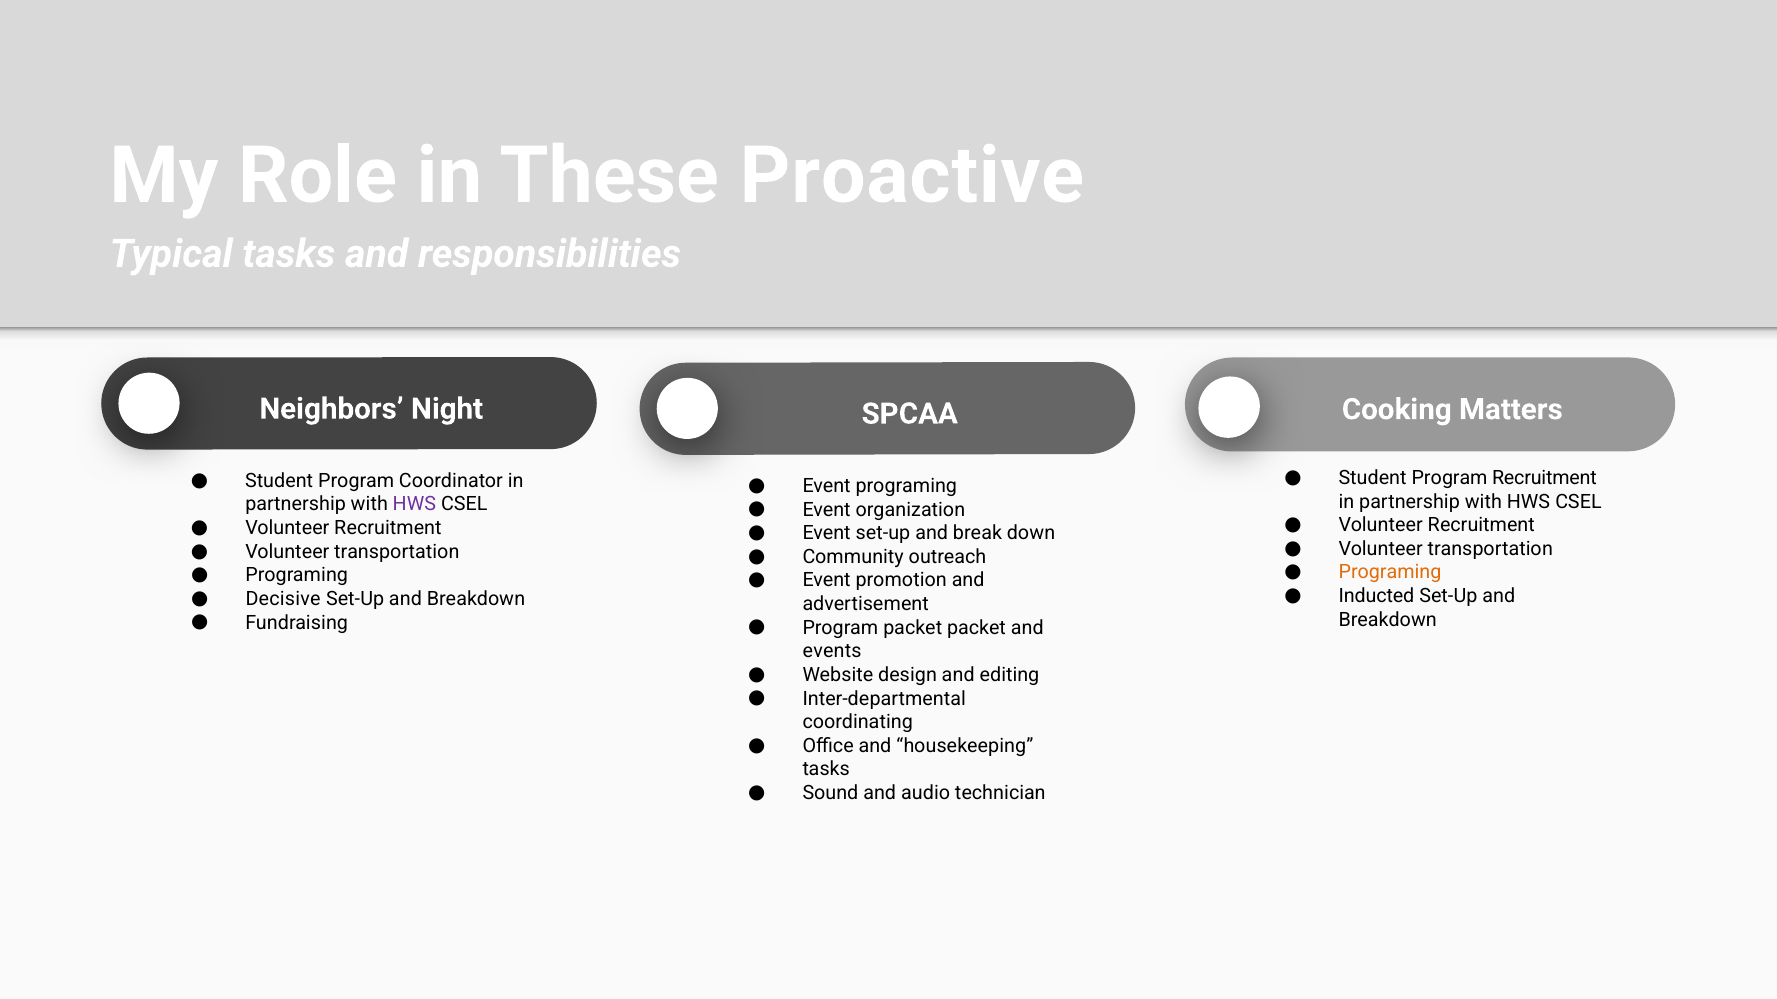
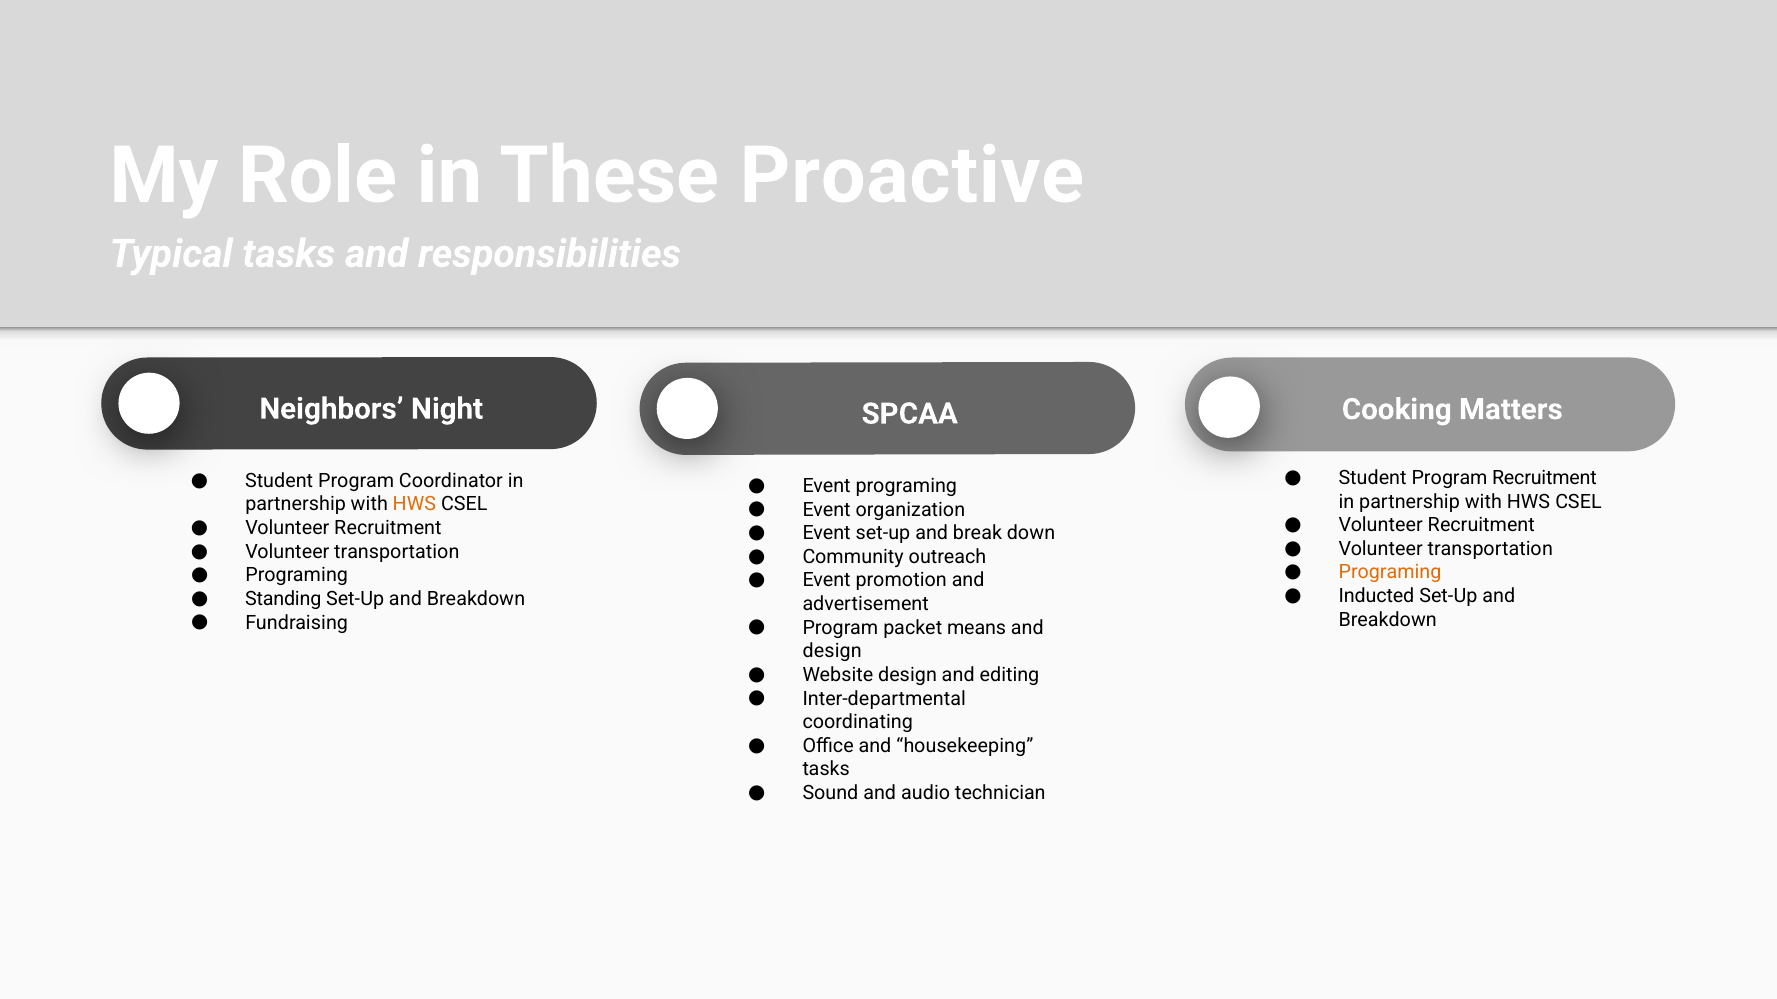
HWS colour: purple -> orange (414, 505)
Decisive: Decisive -> Standing (283, 599)
packet packet: packet -> means (977, 628)
events: events -> design (832, 652)
